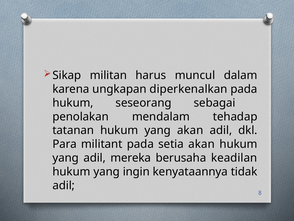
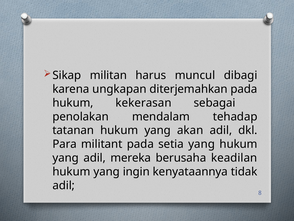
dalam: dalam -> dibagi (241, 75)
diperkenalkan: diperkenalkan -> diterjemahkan (189, 89)
seseorang: seseorang -> kekerasan (144, 103)
setia akan: akan -> yang (202, 144)
